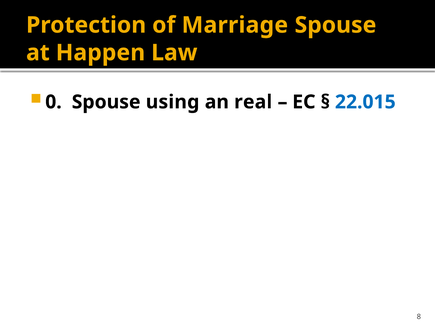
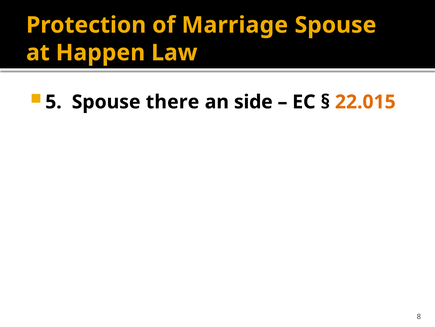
0: 0 -> 5 (53, 102)
using: using -> there (173, 102)
real: real -> side (253, 102)
22.015 colour: blue -> orange (365, 102)
